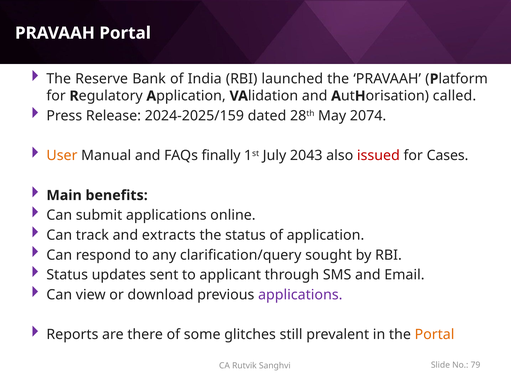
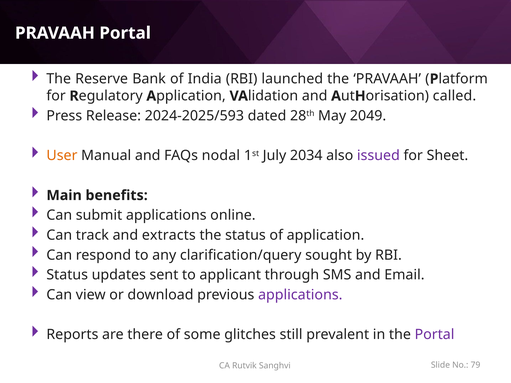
2024-2025/159: 2024-2025/159 -> 2024-2025/593 (194, 116)
2074: 2074 -> 2049 (368, 116)
finally: finally -> nodal (221, 156)
2043: 2043 -> 2034 (306, 156)
issued colour: red -> purple (378, 156)
Cases: Cases -> Sheet (447, 156)
Portal colour: orange -> purple (435, 335)
